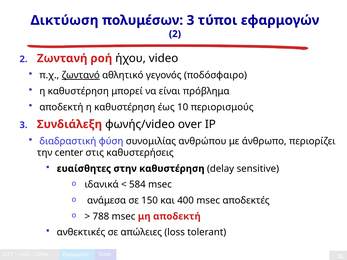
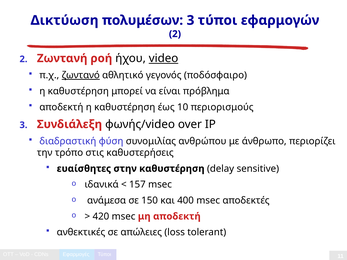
video underline: none -> present (164, 58)
center: center -> τρόπο (69, 153)
584: 584 -> 157 (137, 185)
788: 788 -> 420 (101, 217)
